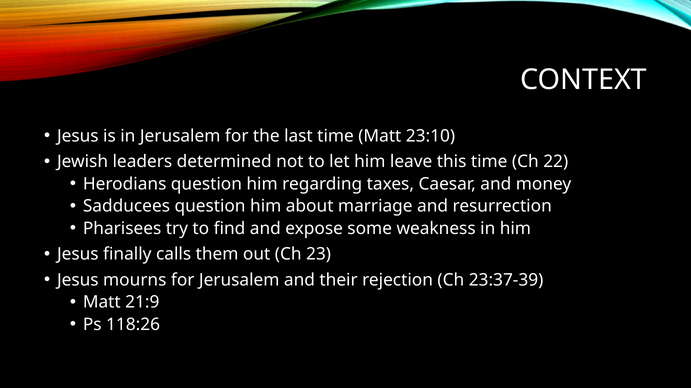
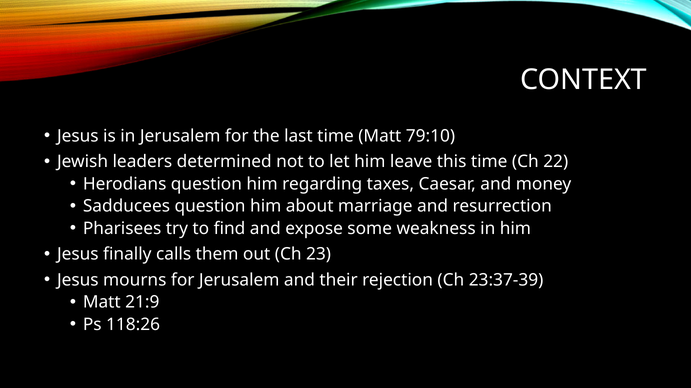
23:10: 23:10 -> 79:10 (430, 136)
